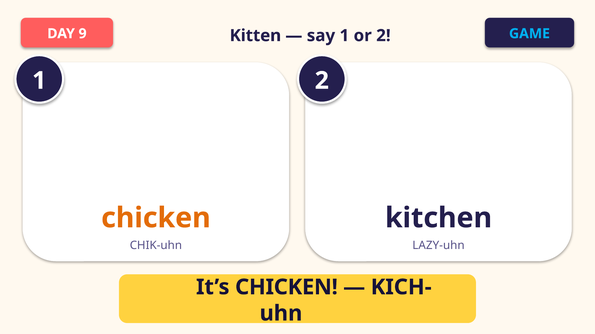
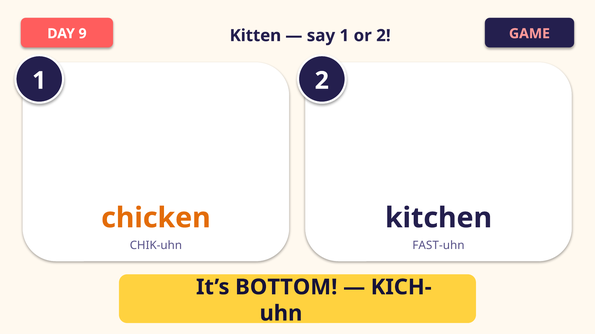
GAME colour: light blue -> pink (529, 34)
LAZY-uhn: LAZY-uhn -> FAST-uhn (438, 246)
It’s CHICKEN: CHICKEN -> BOTTOM (286, 288)
